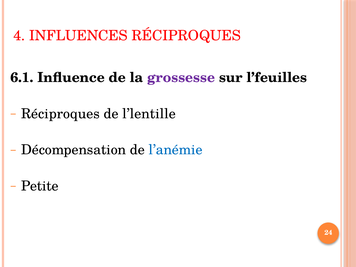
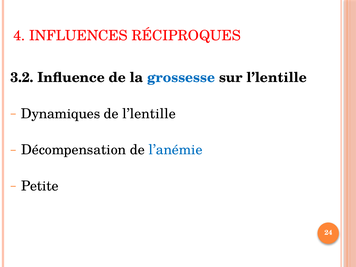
6.1: 6.1 -> 3.2 (22, 78)
grossesse colour: purple -> blue (181, 78)
sur l’feuilles: l’feuilles -> l’lentille (277, 78)
Réciproques: Réciproques -> Dynamiques (61, 114)
